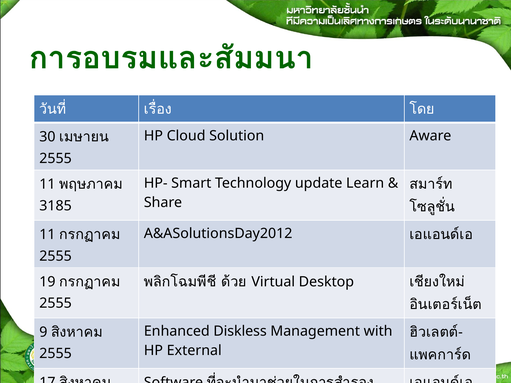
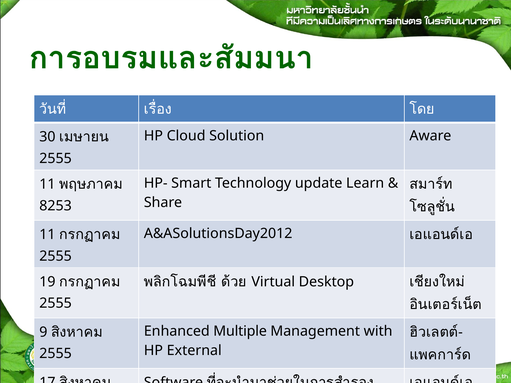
3185: 3185 -> 8253 (56, 206)
Diskless: Diskless -> Multiple (240, 331)
